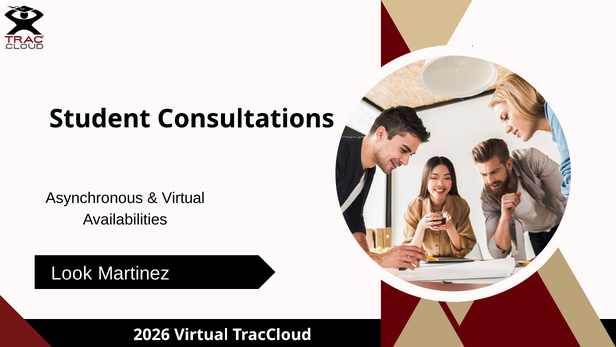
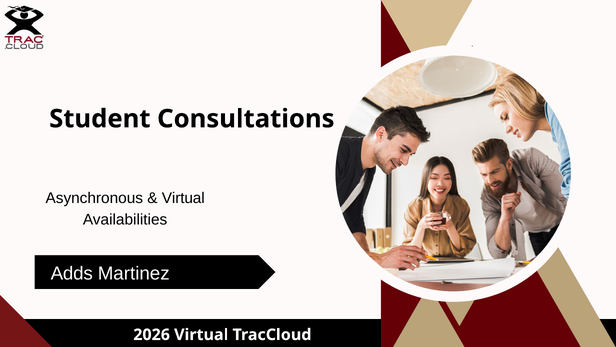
Look: Look -> Adds (72, 273)
